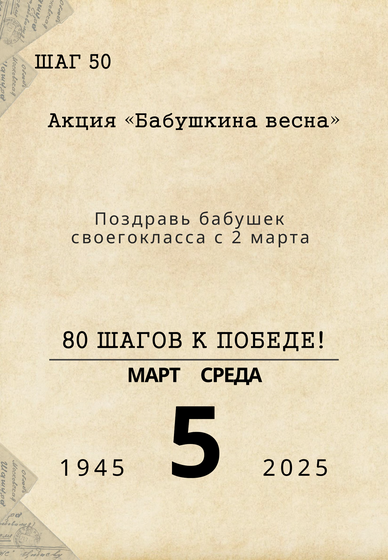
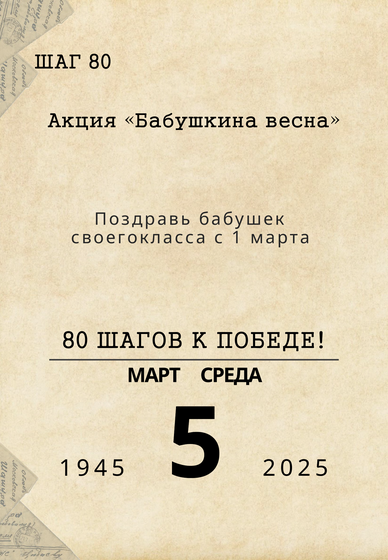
ШАГ 50: 50 -> 80 (100, 62)
2: 2 -> 1 (237, 238)
